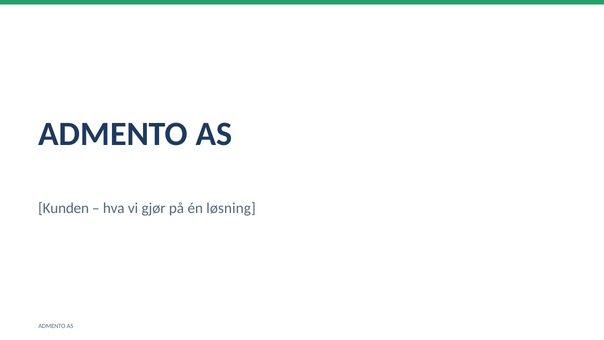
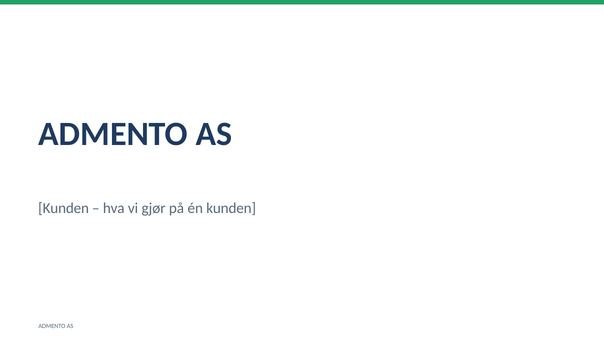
én løsning: løsning -> kunden (231, 208)
